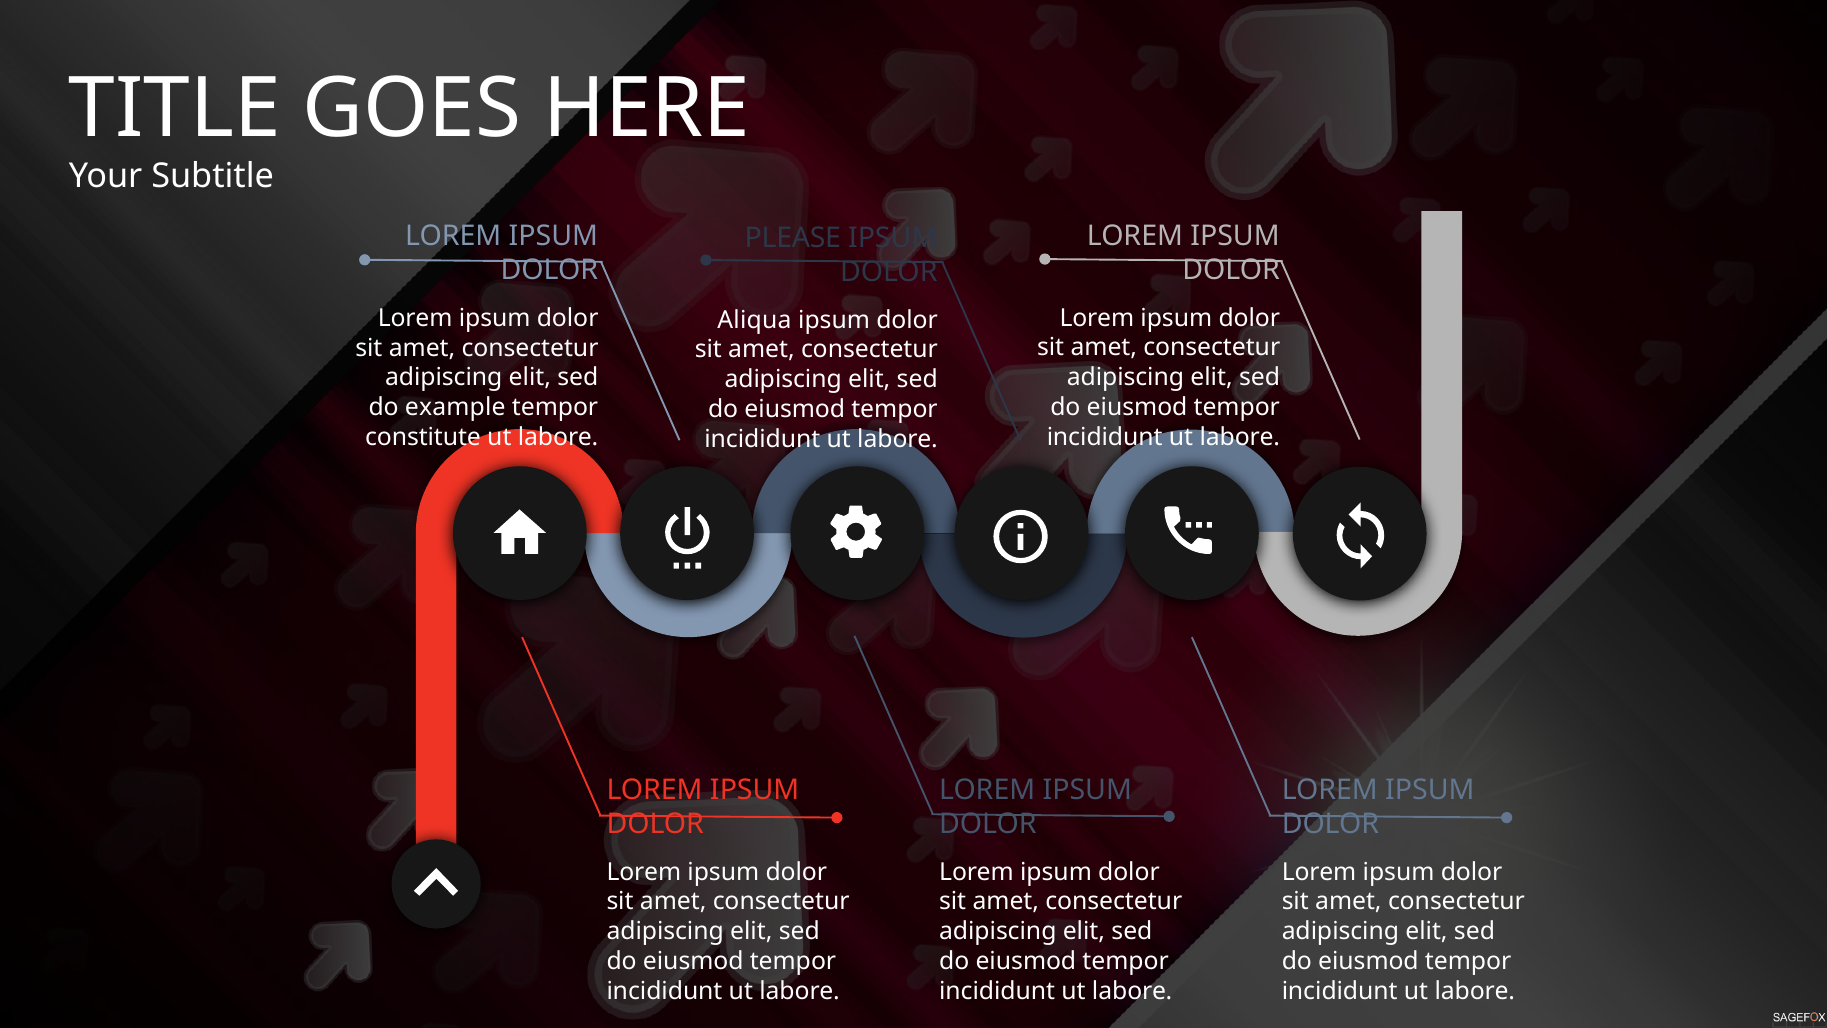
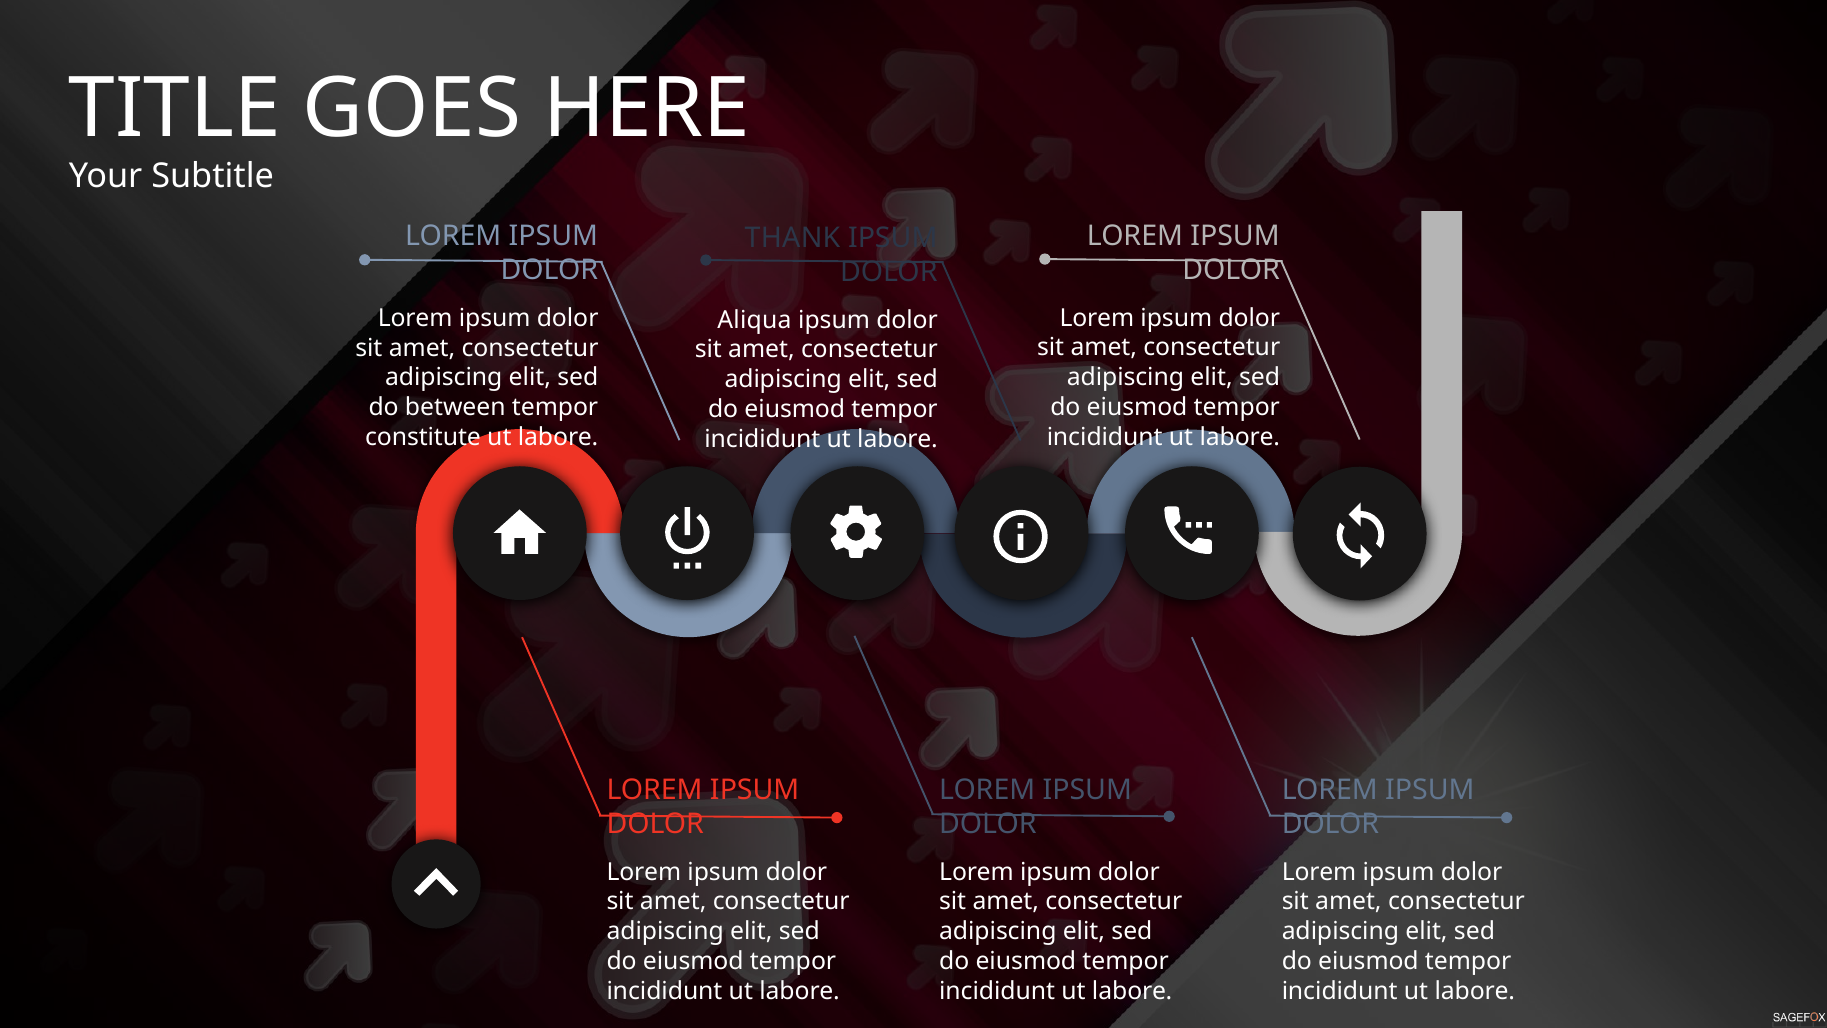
PLEASE: PLEASE -> THANK (793, 238)
example: example -> between (455, 407)
